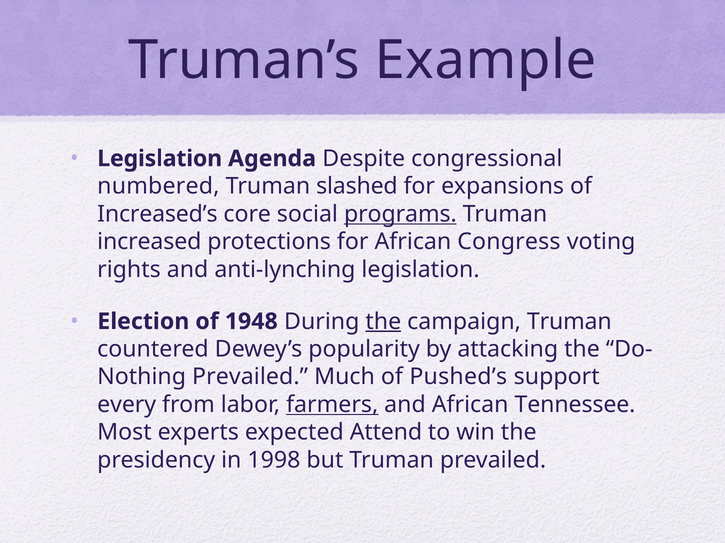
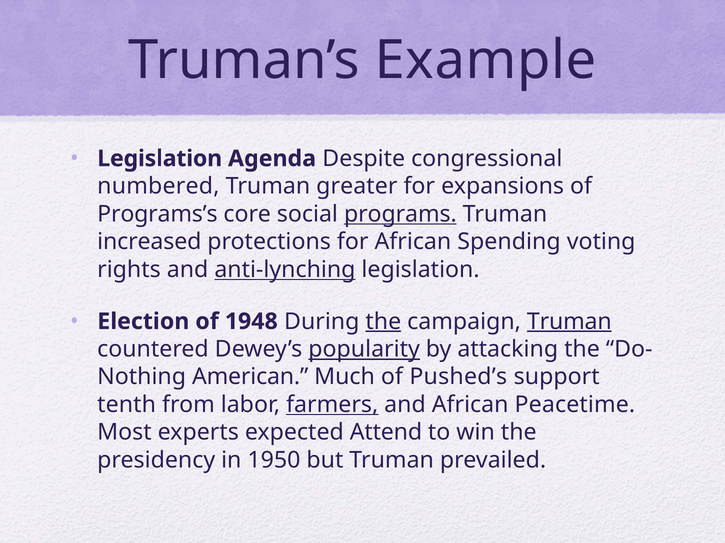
slashed: slashed -> greater (357, 187)
Increased’s: Increased’s -> Programs’s (157, 214)
Congress: Congress -> Spending (509, 242)
anti-lynching underline: none -> present (285, 270)
Truman underline: none -> present (569, 322)
popularity underline: none -> present (364, 350)
Prevailed: Prevailed -> American (250, 377)
every: every -> tenth (127, 405)
Tennessee: Tennessee -> Peacetime (575, 405)
1998: 1998 -> 1950 (274, 461)
